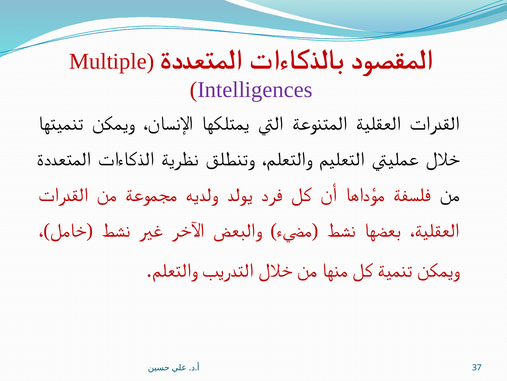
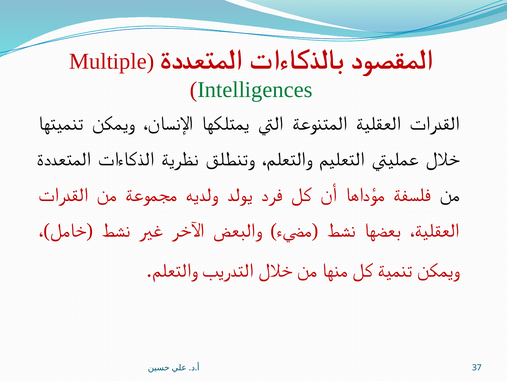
Intelligences colour: purple -> green (255, 89)
